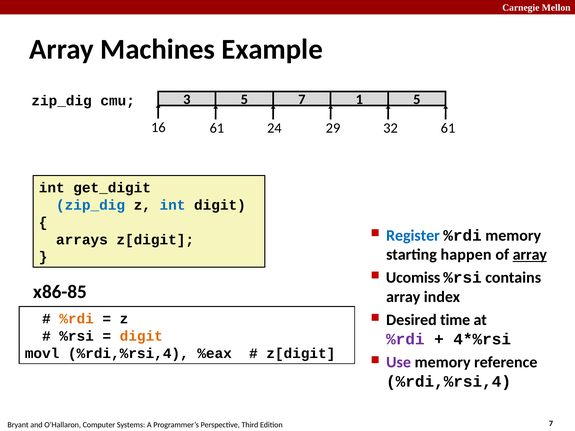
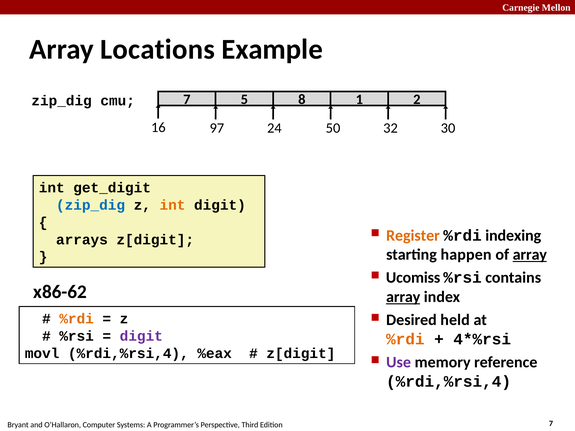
Machines: Machines -> Locations (158, 49)
cmu 3: 3 -> 7 (187, 100)
5 7: 7 -> 8 (302, 100)
1 5: 5 -> 2 (417, 100)
16 61: 61 -> 97 (217, 128)
29: 29 -> 50 (333, 128)
32 61: 61 -> 30 (448, 128)
int colour: blue -> orange (172, 205)
Register colour: blue -> orange (413, 236)
%rdi memory: memory -> indexing (513, 236)
x86-85: x86-85 -> x86-62 (60, 292)
array underline: none -> present (403, 297)
time: time -> held (455, 320)
digit colour: orange -> purple (141, 336)
%rdi colour: purple -> orange (405, 339)
